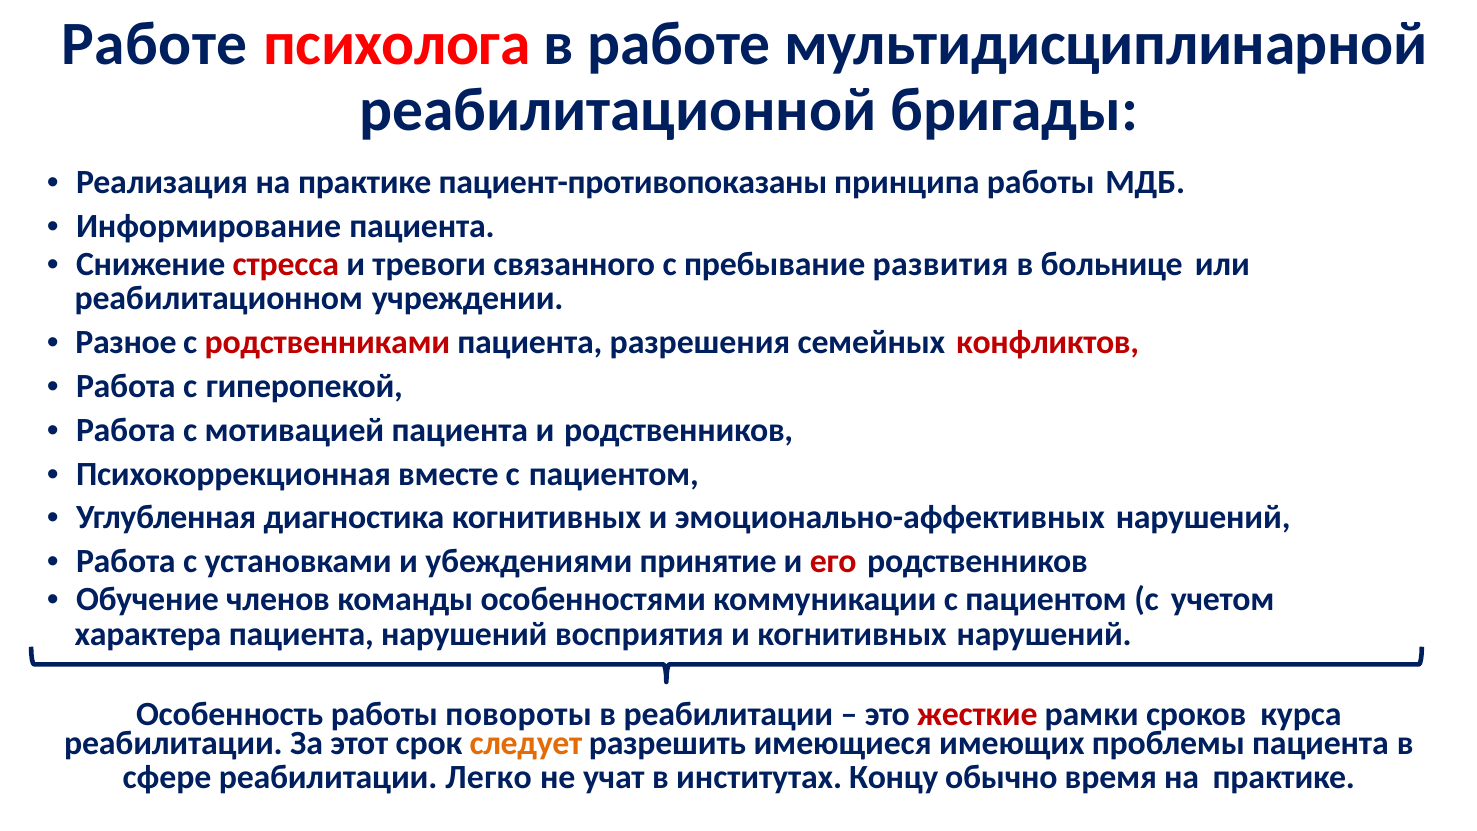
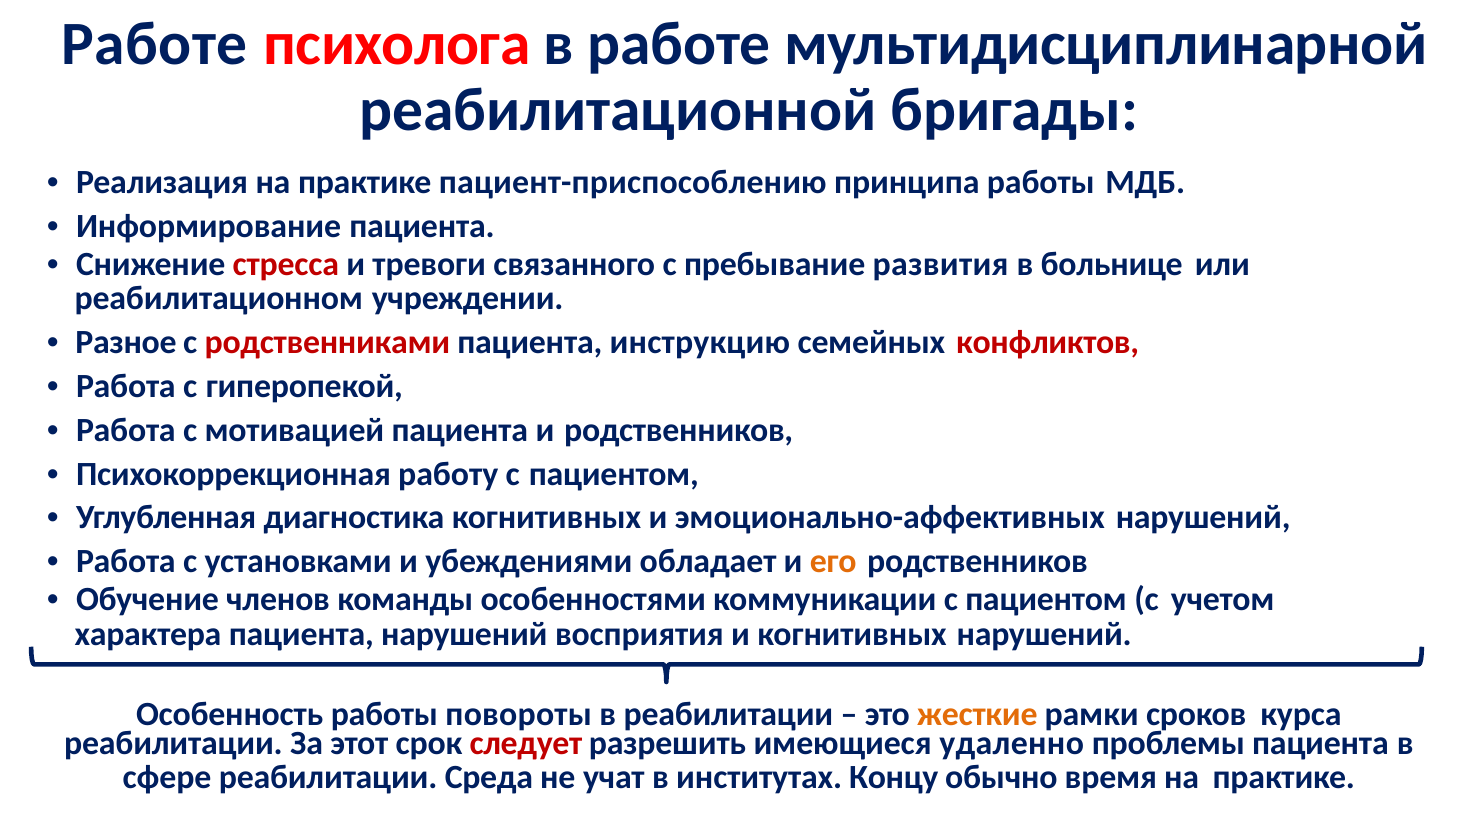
пациент-противопоказаны: пациент-противопоказаны -> пациент-приспособлению (633, 183)
разрешения: разрешения -> инструкцию (700, 343)
вместе: вместе -> работу (448, 474)
принятие: принятие -> обладает (708, 561)
его colour: red -> orange (833, 561)
жесткие colour: red -> orange (977, 714)
следует colour: orange -> red (526, 743)
имеющих: имеющих -> удаленно (1012, 743)
Легко: Легко -> Среда (489, 778)
